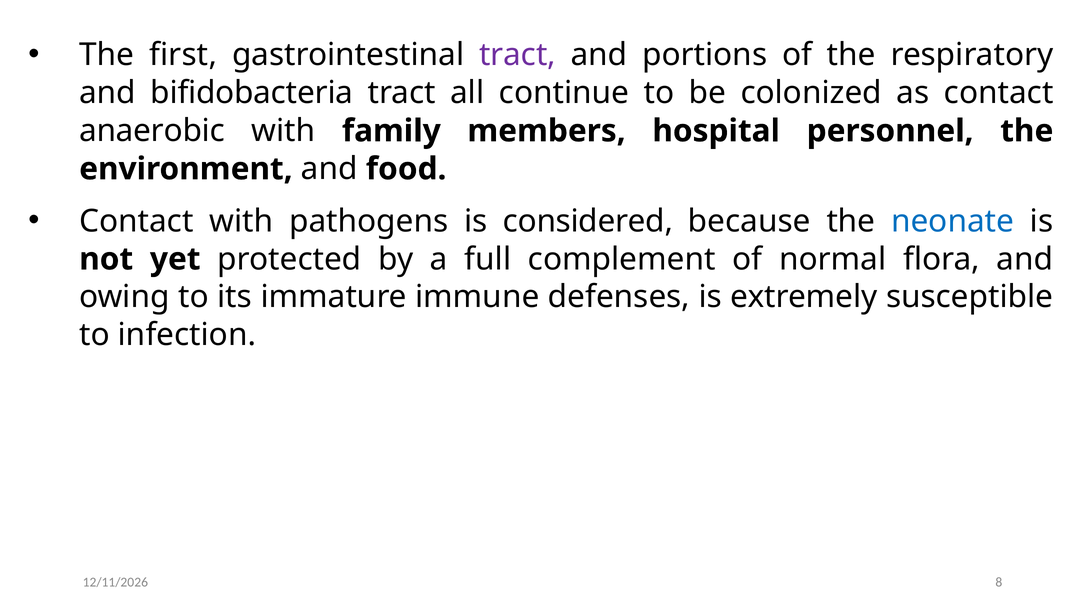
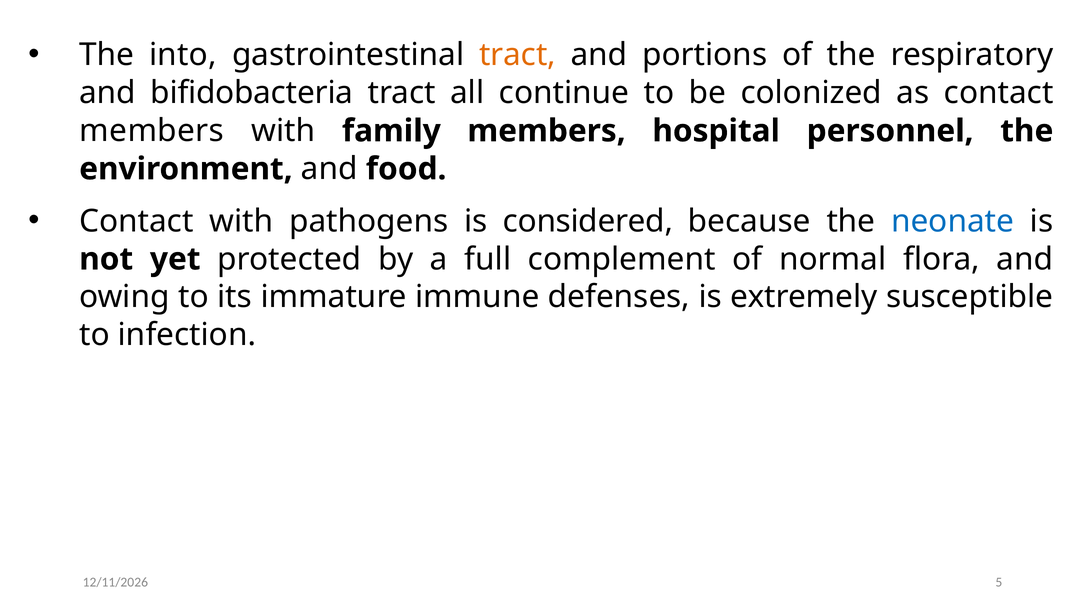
first: first -> into (183, 55)
tract colour: purple -> orange (517, 55)
anaerobic: anaerobic -> members (152, 131)
8: 8 -> 5 (999, 583)
